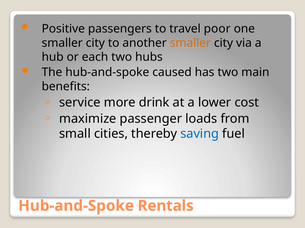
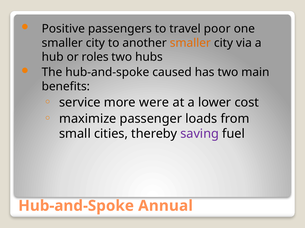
each: each -> roles (95, 57)
drink: drink -> were (154, 103)
saving colour: blue -> purple (200, 134)
Rentals: Rentals -> Annual (165, 206)
